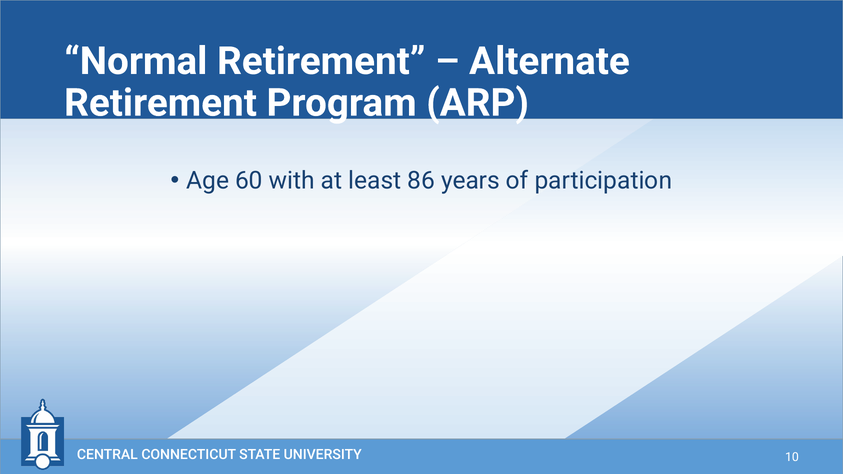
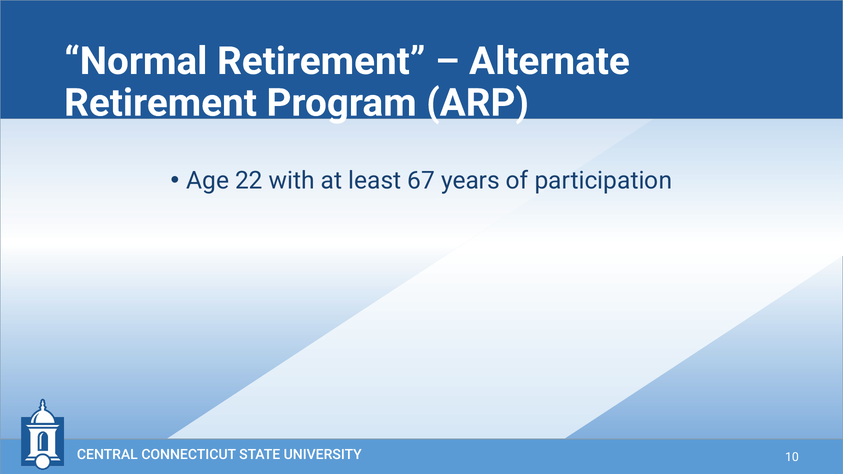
60: 60 -> 22 (249, 181)
86: 86 -> 67 (421, 181)
